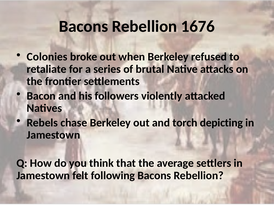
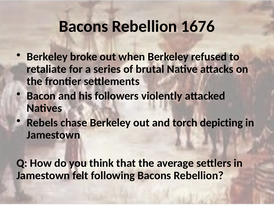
Colonies: Colonies -> Berkeley (47, 57)
